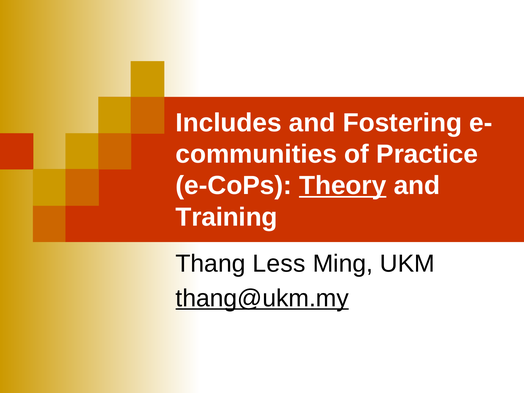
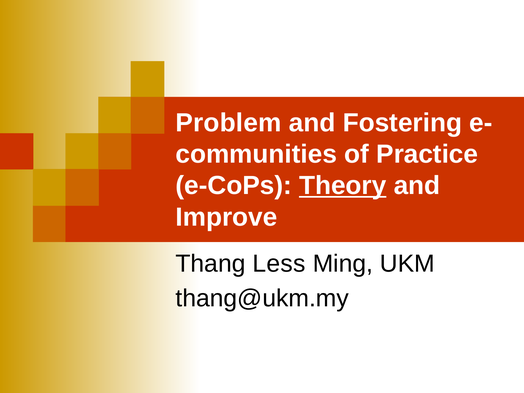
Includes: Includes -> Problem (229, 123)
Training: Training -> Improve (226, 217)
thang@ukm.my underline: present -> none (262, 298)
